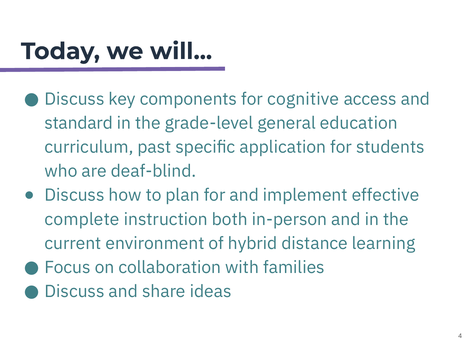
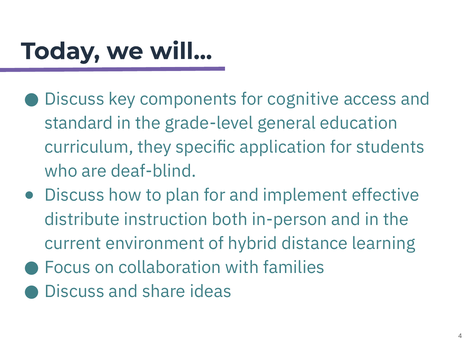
past: past -> they (155, 147)
complete: complete -> distribute (82, 219)
